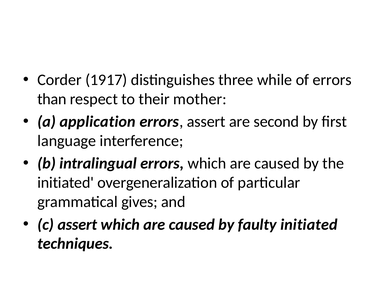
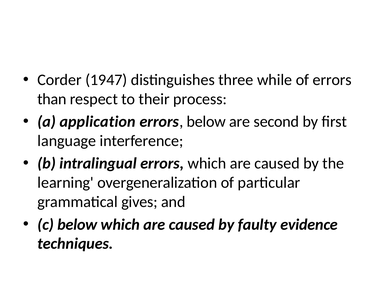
1917: 1917 -> 1947 (106, 80)
mother: mother -> process (200, 99)
errors assert: assert -> below (206, 122)
initiated: initiated -> learning (66, 183)
c assert: assert -> below (77, 224)
faulty initiated: initiated -> evidence (309, 224)
